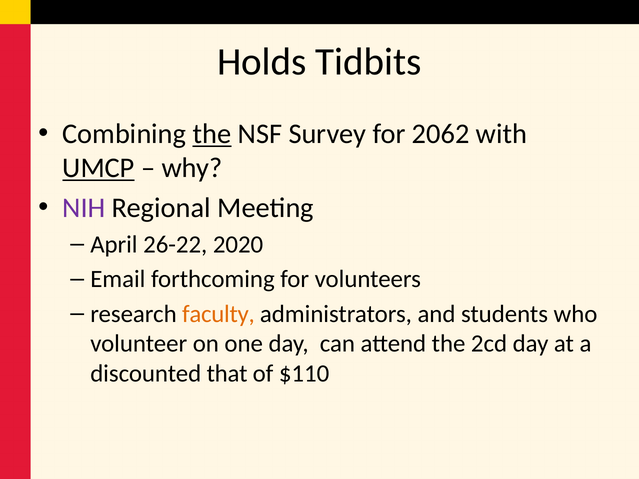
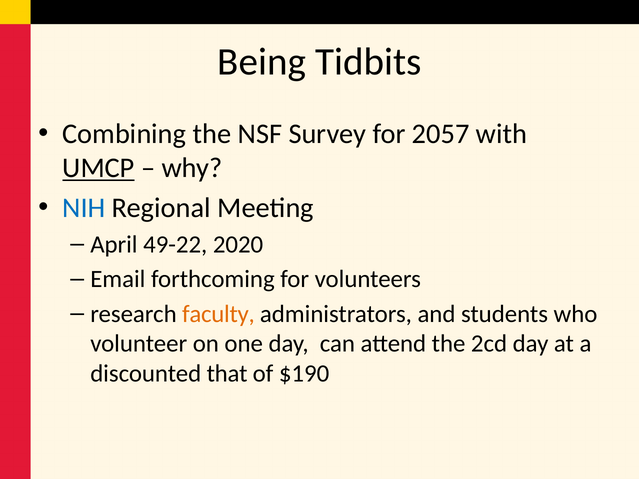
Holds: Holds -> Being (262, 62)
the underline: present -> none (212, 134)
2062: 2062 -> 2057 (441, 134)
NIH colour: purple -> blue (84, 208)
26-22: 26-22 -> 49-22 (175, 245)
$110: $110 -> $190 (304, 374)
